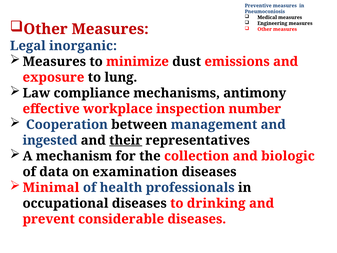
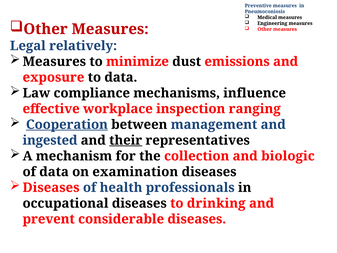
inorganic: inorganic -> relatively (83, 46)
to lung: lung -> data (121, 77)
antimony: antimony -> influence (255, 93)
number: number -> ranging (255, 109)
Cooperation underline: none -> present (67, 124)
Minimal: Minimal -> Diseases (51, 187)
